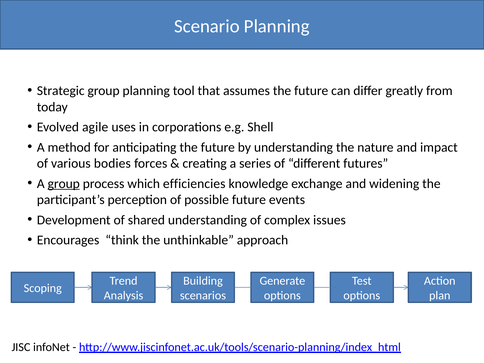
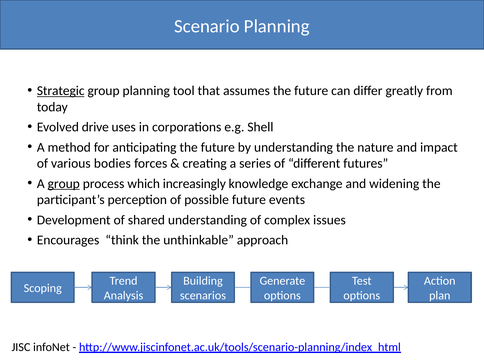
Strategic underline: none -> present (61, 91)
agile: agile -> drive (95, 127)
efficiencies: efficiencies -> increasingly (194, 184)
